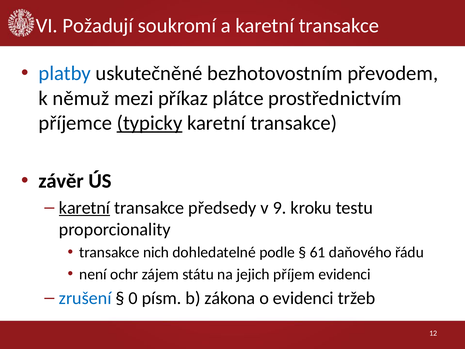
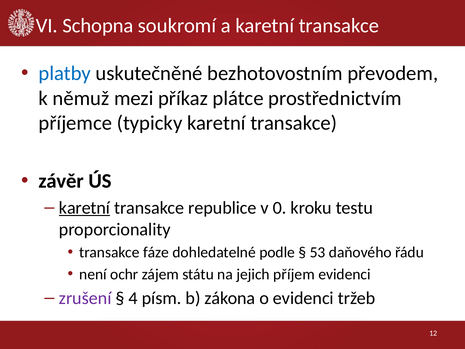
Požadují: Požadují -> Schopna (98, 26)
typicky underline: present -> none (150, 123)
předsedy: předsedy -> republice (222, 208)
9: 9 -> 0 (280, 208)
nich: nich -> fáze (156, 252)
61: 61 -> 53 (318, 252)
zrušení colour: blue -> purple (85, 298)
0: 0 -> 4 (133, 298)
